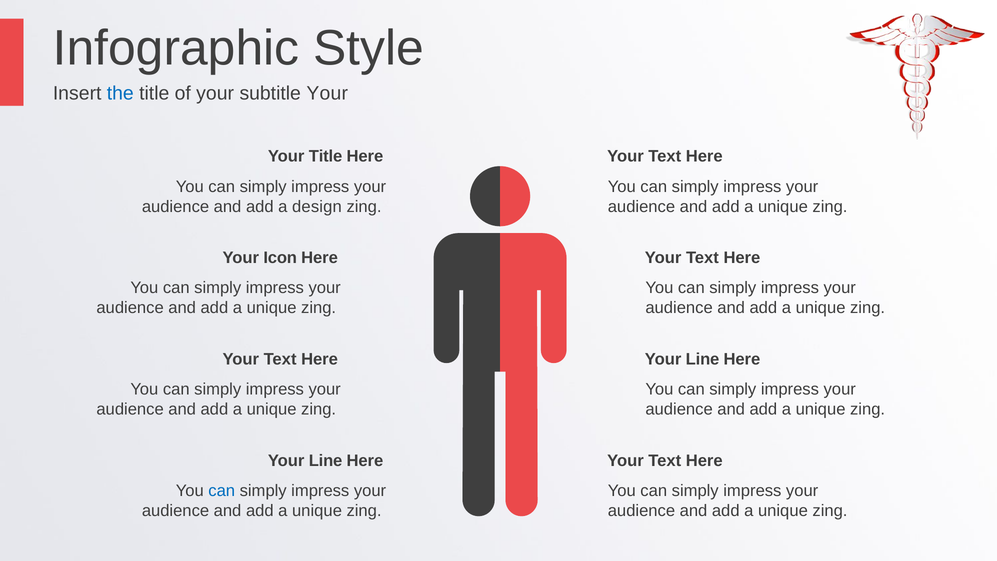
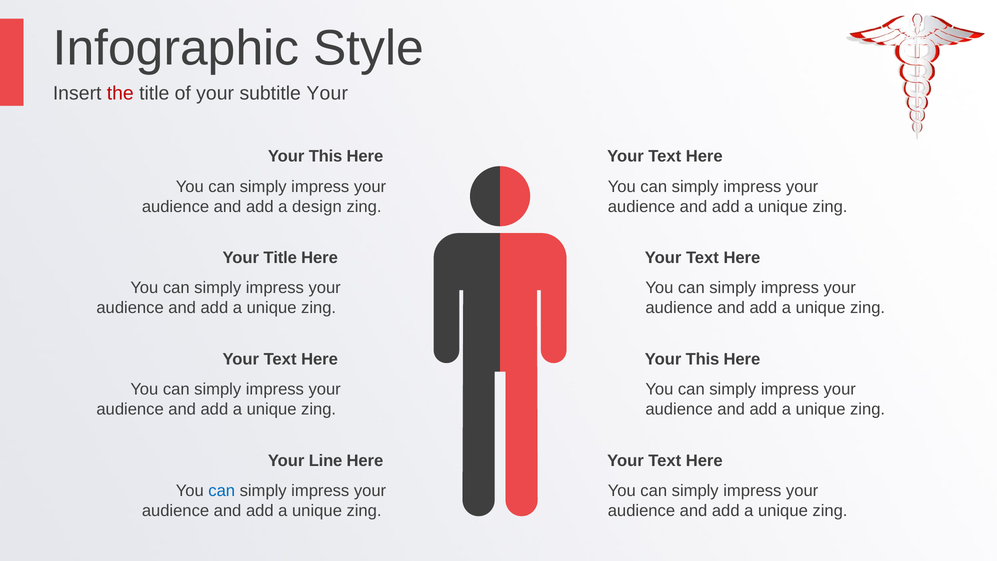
the colour: blue -> red (120, 93)
Title: Title -> This (326, 156)
Your Icon: Icon -> Title (280, 258)
Line: Line -> This (703, 359)
